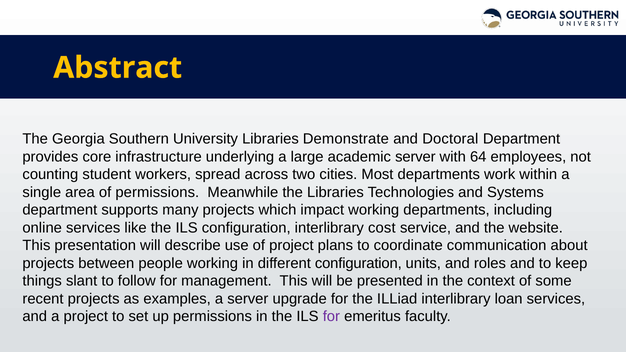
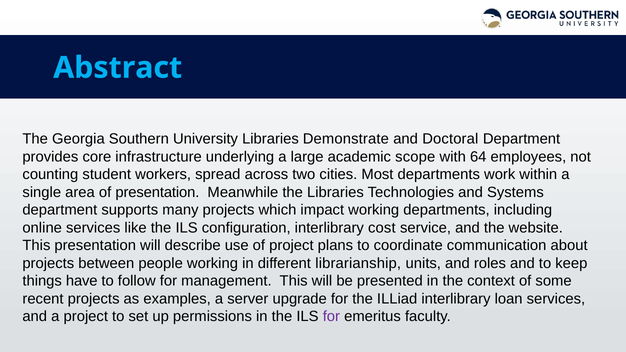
Abstract colour: yellow -> light blue (118, 68)
academic server: server -> scope (415, 157)
of permissions: permissions -> presentation (157, 192)
different configuration: configuration -> librarianship (358, 263)
slant: slant -> have (82, 281)
